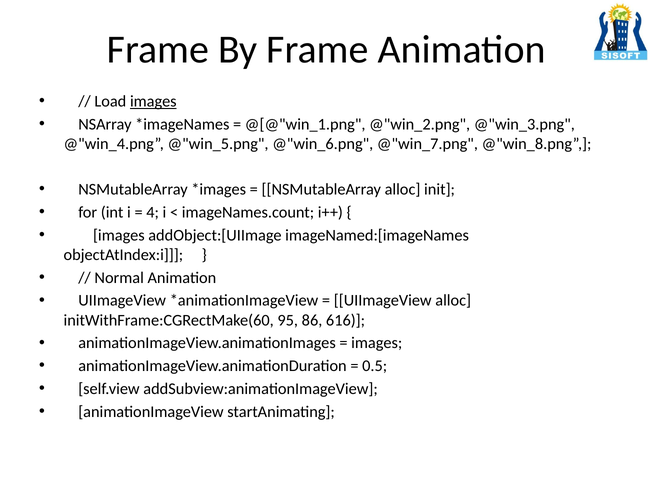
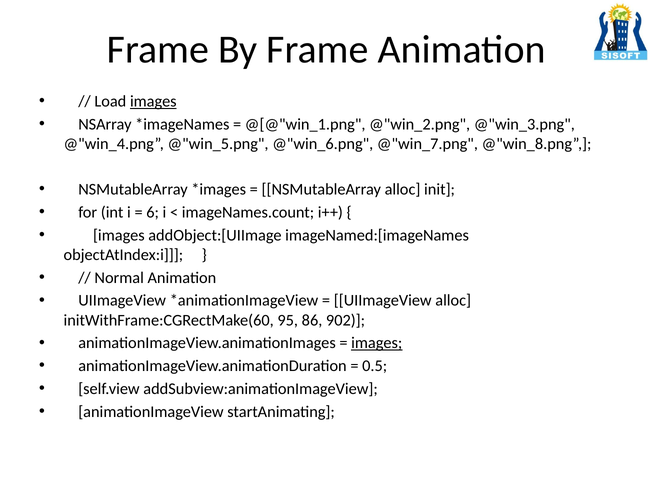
4: 4 -> 6 (153, 212)
616: 616 -> 902 (346, 320)
images underline: none -> present (377, 343)
